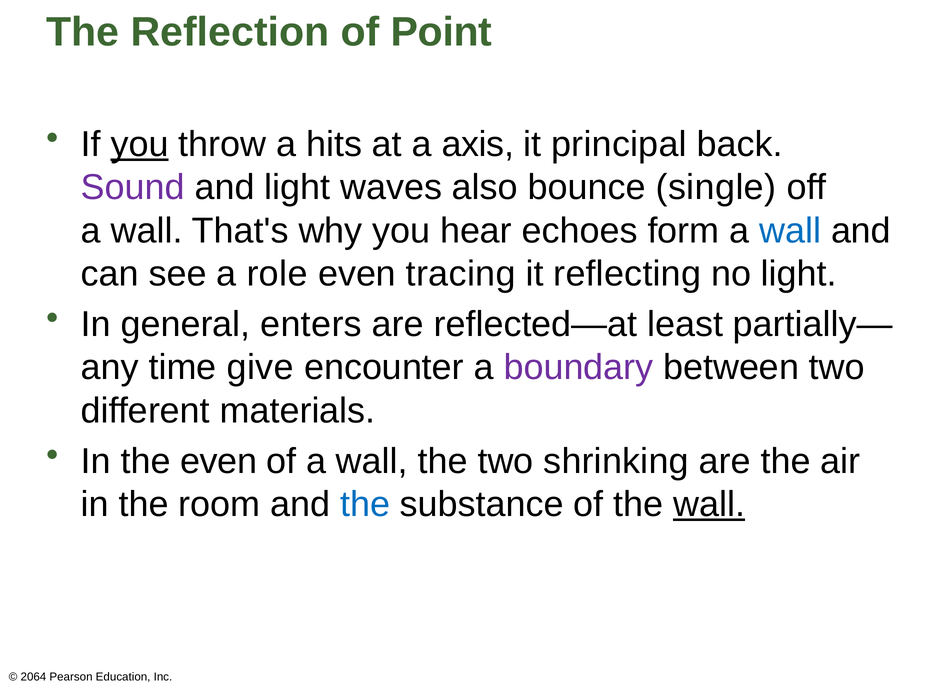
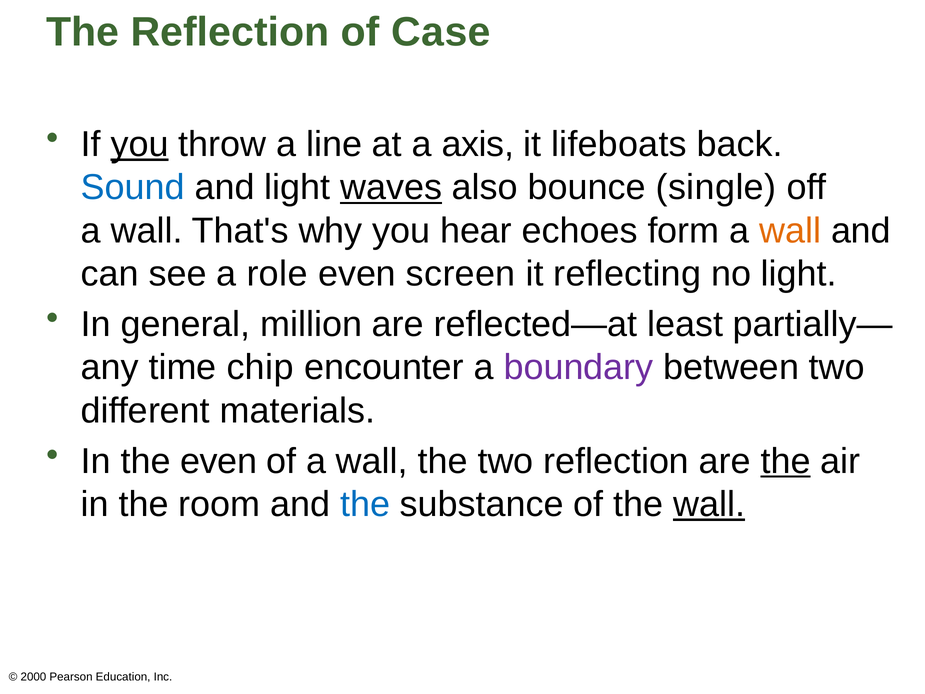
Point: Point -> Case (441, 32)
hits: hits -> line (334, 144)
principal: principal -> lifeboats (619, 144)
Sound colour: purple -> blue (133, 187)
waves underline: none -> present (391, 187)
wall colour: blue -> orange (790, 231)
tracing: tracing -> screen (461, 274)
enters: enters -> million (311, 324)
give: give -> chip (260, 367)
two shrinking: shrinking -> reflection (616, 461)
the underline: none -> present (786, 461)
2064: 2064 -> 2000 (33, 677)
